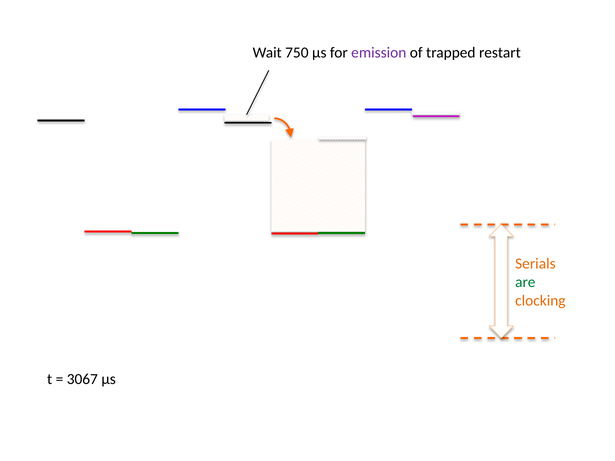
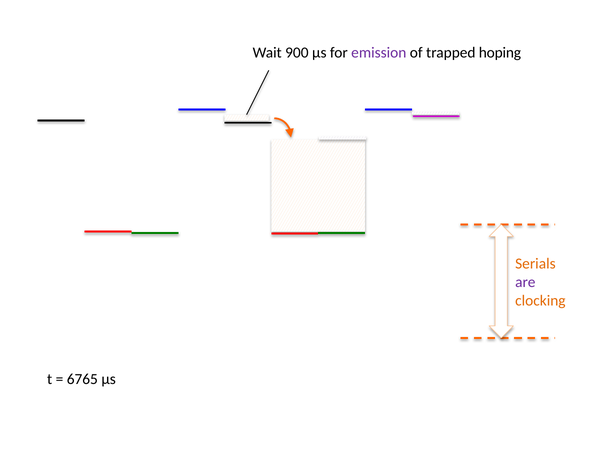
750: 750 -> 900 (297, 53)
restart: restart -> hoping (500, 53)
are colour: green -> purple (525, 282)
3067: 3067 -> 6765 (82, 379)
